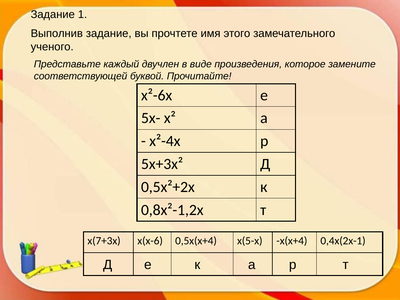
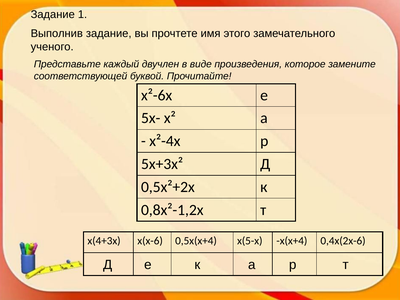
х(7+3х: х(7+3х -> х(4+3х (104, 241)
0,4х(2х-1: 0,4х(2х-1 -> 0,4х(2х-6 (343, 241)
